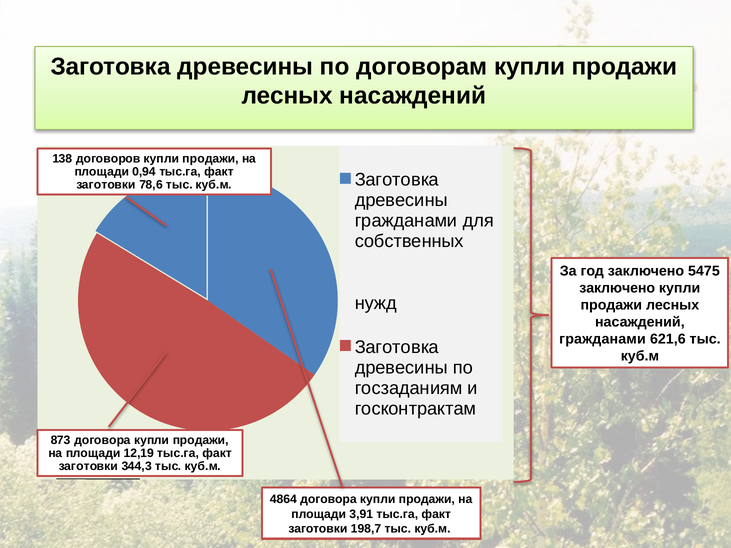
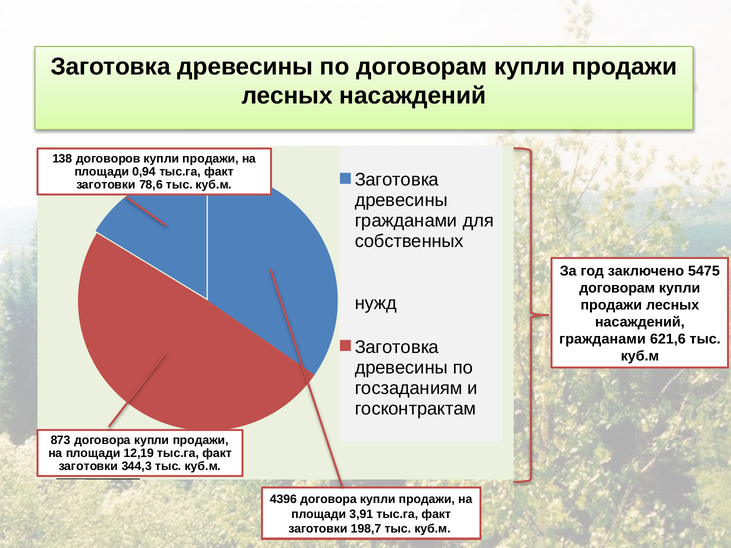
заключено: заключено -> договорам (617, 288)
4864: 4864 -> 4396 (283, 500)
